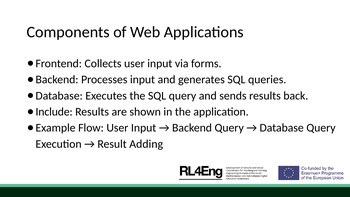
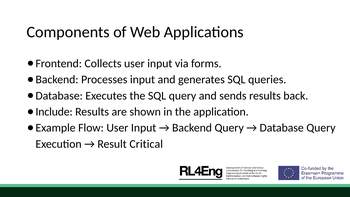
Adding: Adding -> Critical (146, 144)
